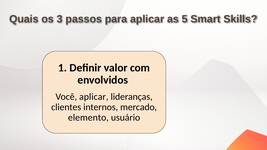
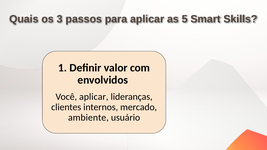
elemento: elemento -> ambiente (88, 118)
